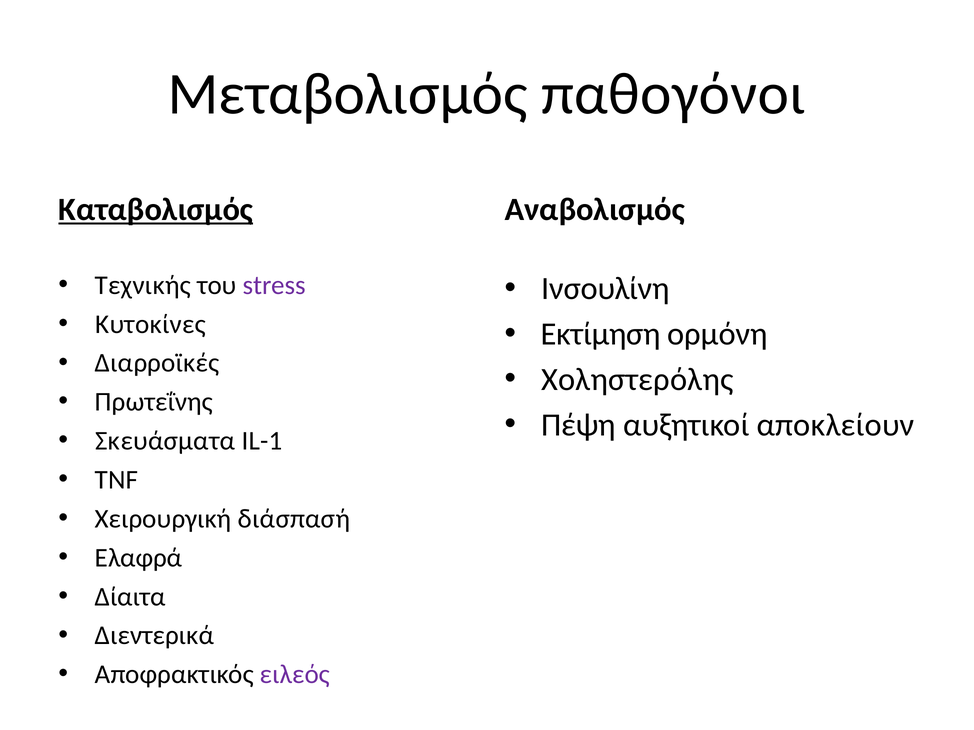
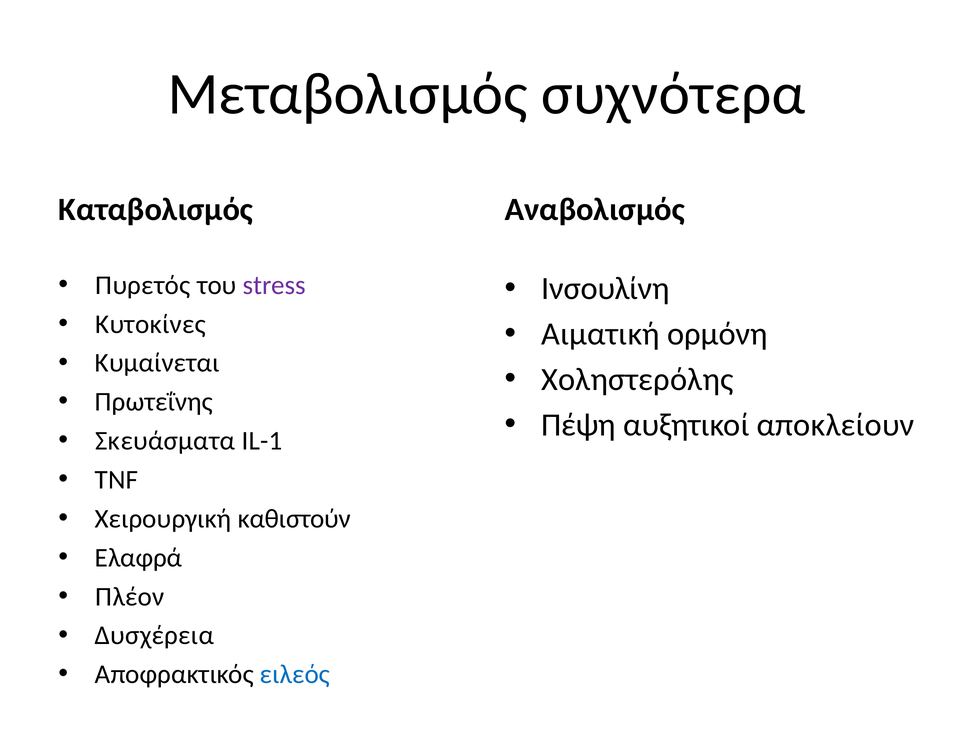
παθογόνοι: παθογόνοι -> συχνότερα (673, 94)
Καταβολισμός underline: present -> none (156, 210)
Τεχνικής: Τεχνικής -> Πυρετός (143, 285)
Εκτίμηση: Εκτίμηση -> Αιματική (600, 334)
Διαρροϊκές: Διαρροϊκές -> Κυμαίνεται (157, 363)
διάσπασή: διάσπασή -> καθιστούν (294, 519)
Δίαιτα: Δίαιτα -> Πλέον (130, 597)
Διεντερικά: Διεντερικά -> Δυσχέρεια (154, 636)
ειλεός colour: purple -> blue (295, 675)
